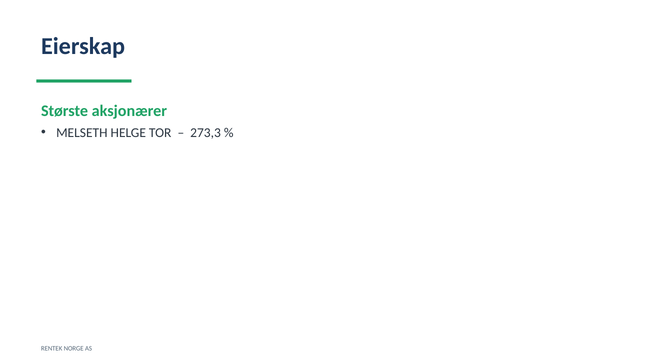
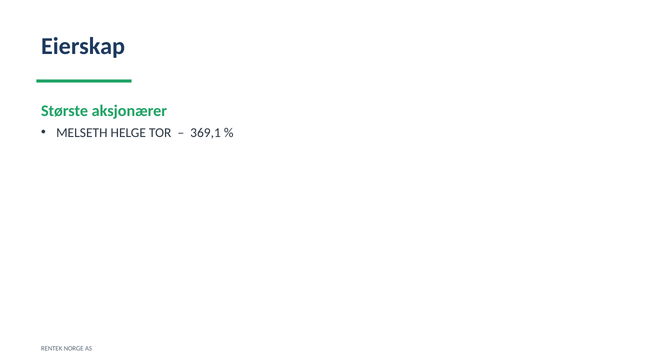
273,3: 273,3 -> 369,1 (206, 133)
